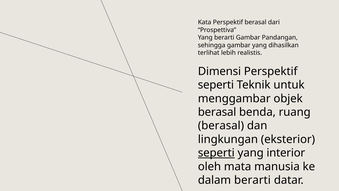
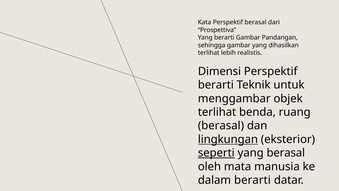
seperti: seperti -> berarti (216, 85)
berasal: berasal -> terlihat (217, 112)
lingkungan underline: none -> present (228, 139)
yang interior: interior -> berasal (286, 153)
